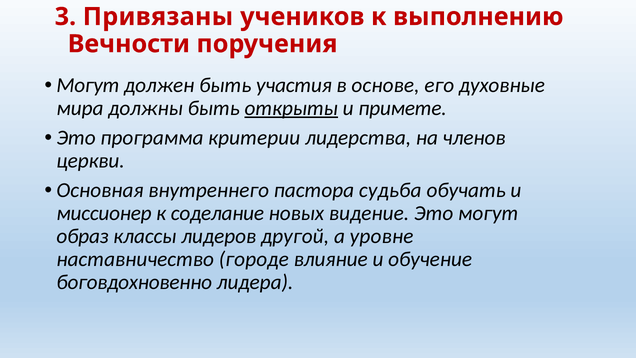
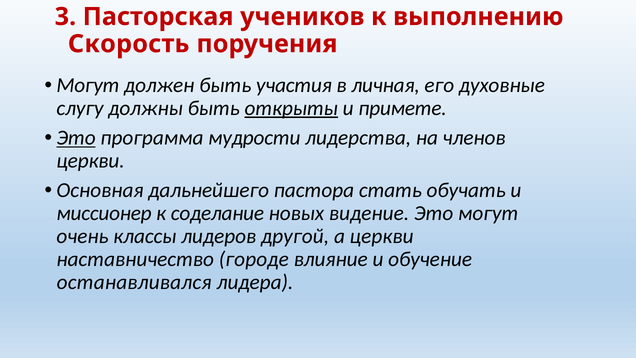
Привязаны: Привязаны -> Пасторская (158, 17)
Вечности: Вечности -> Скорость (129, 44)
основе: основе -> личная (386, 85)
мира: мира -> слугу (80, 108)
Это underline: none -> present (76, 138)
критерии: критерии -> мудрости (254, 138)
внутреннего: внутреннего -> дальнейшего (209, 190)
судьба: судьба -> стать (390, 190)
образ: образ -> очень (82, 236)
а уровне: уровне -> церкви (382, 236)
боговдохновенно: боговдохновенно -> останавливался (134, 282)
